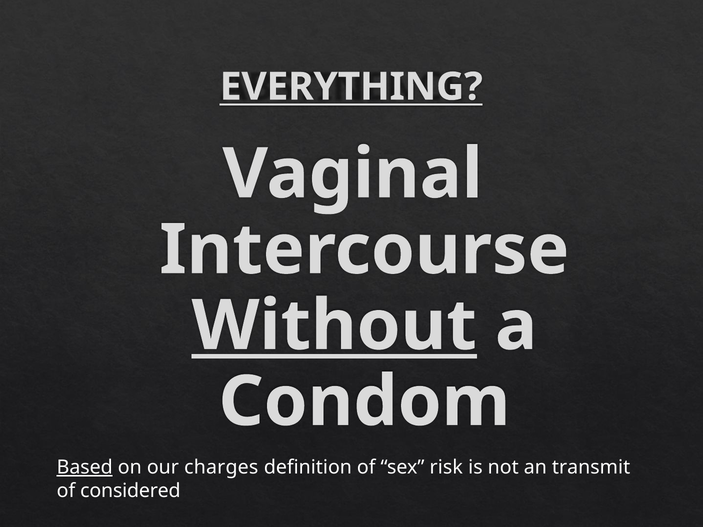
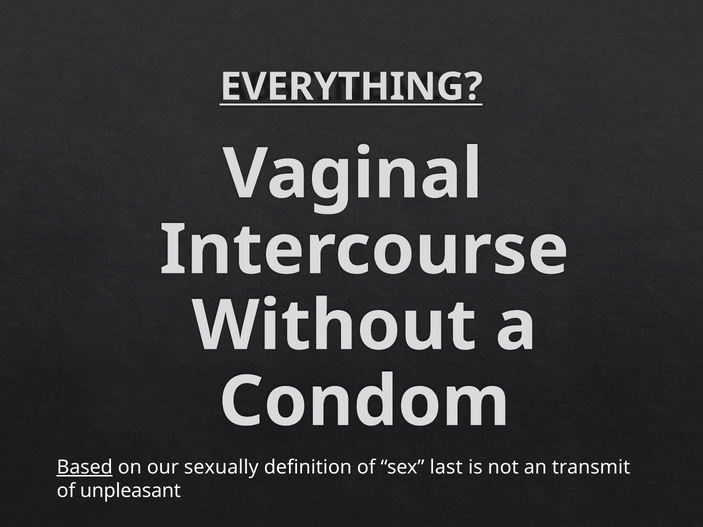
Without underline: present -> none (334, 326)
charges: charges -> sexually (221, 468)
risk: risk -> last (446, 468)
considered: considered -> unpleasant (130, 491)
